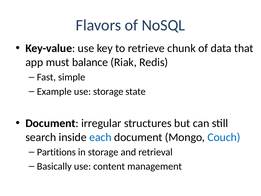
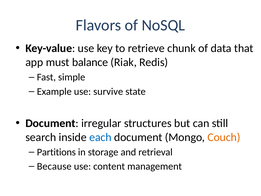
use storage: storage -> survive (108, 91)
Couch colour: blue -> orange (224, 137)
Basically: Basically -> Because (54, 166)
